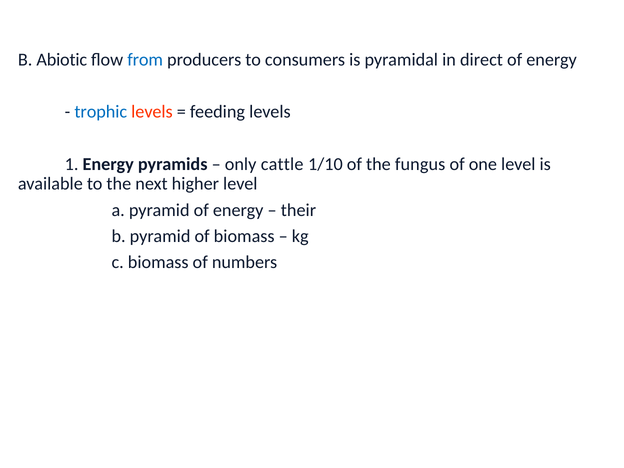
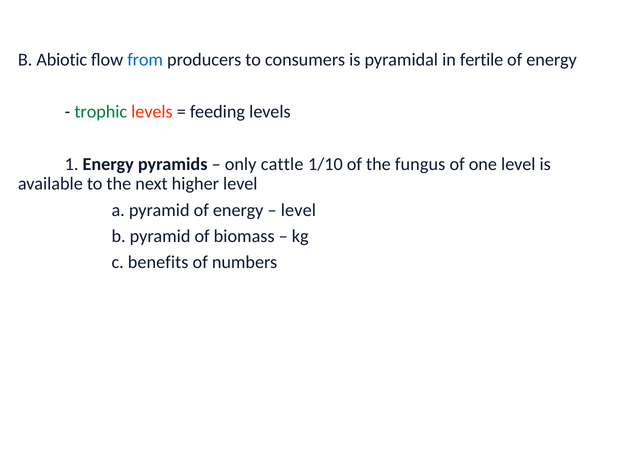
direct: direct -> fertile (482, 60)
trophic colour: blue -> green (101, 112)
their: their -> level (298, 210)
c biomass: biomass -> benefits (158, 262)
